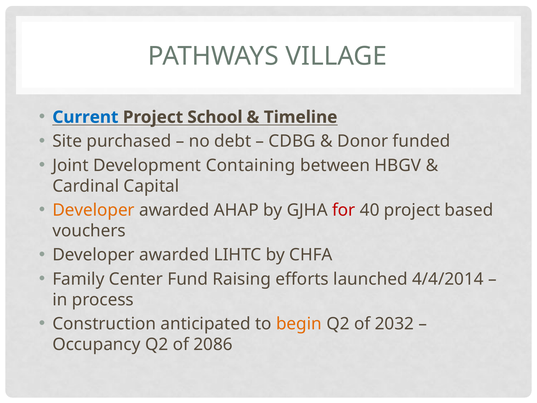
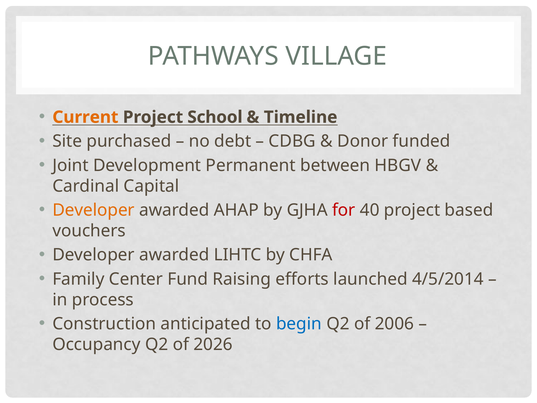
Current colour: blue -> orange (85, 117)
Containing: Containing -> Permanent (251, 165)
4/4/2014: 4/4/2014 -> 4/5/2014 (448, 279)
begin colour: orange -> blue (299, 324)
2032: 2032 -> 2006 (394, 324)
2086: 2086 -> 2026 (213, 344)
